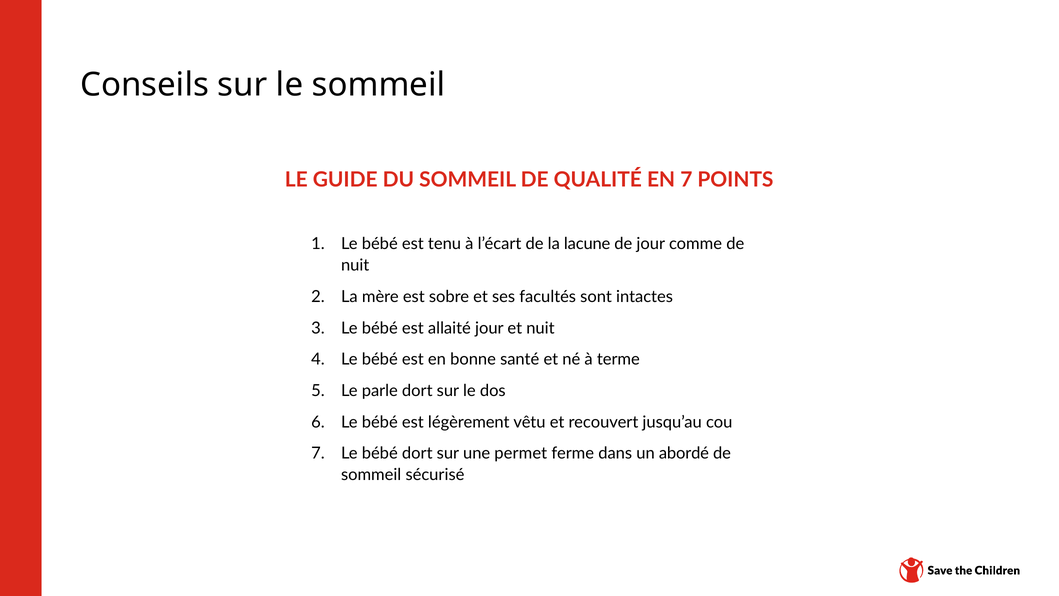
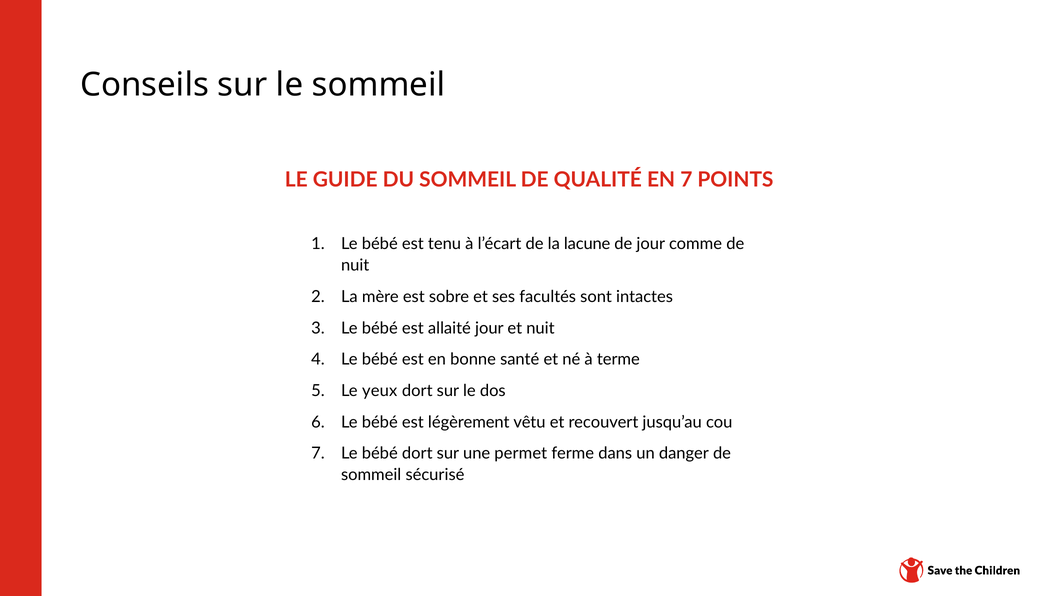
parle: parle -> yeux (380, 391)
abordé: abordé -> danger (684, 453)
